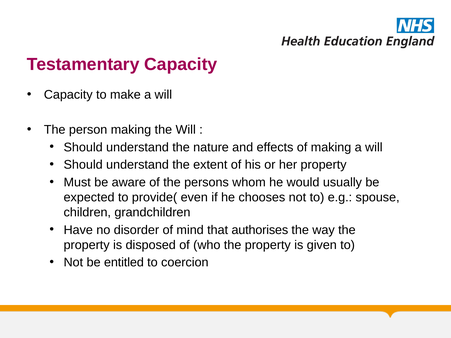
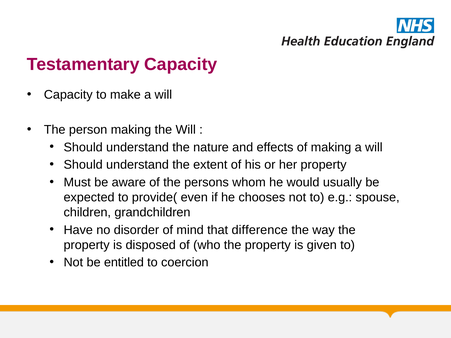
authorises: authorises -> difference (260, 230)
